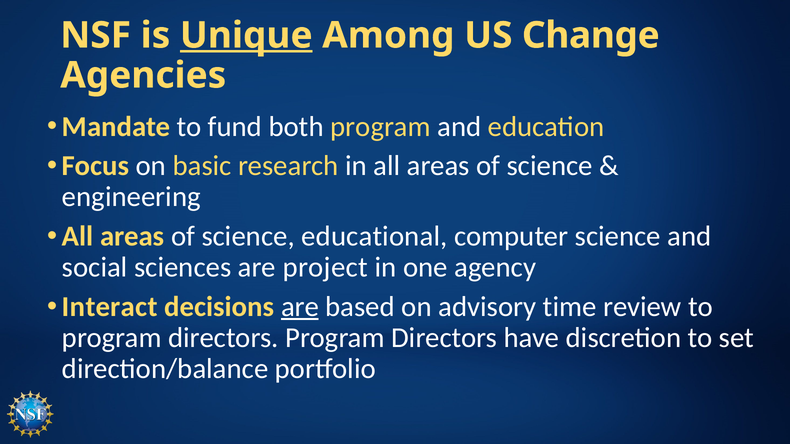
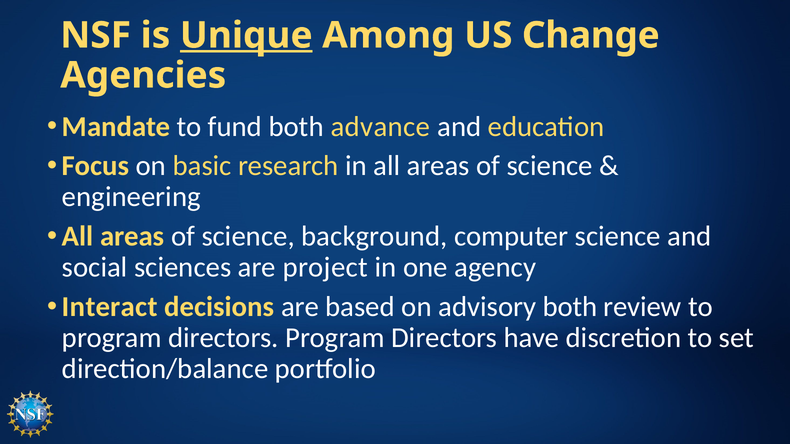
both program: program -> advance (380, 127)
educational: educational -> background (374, 236)
are underline: present -> none (300, 307)
advisory time: time -> both (570, 307)
